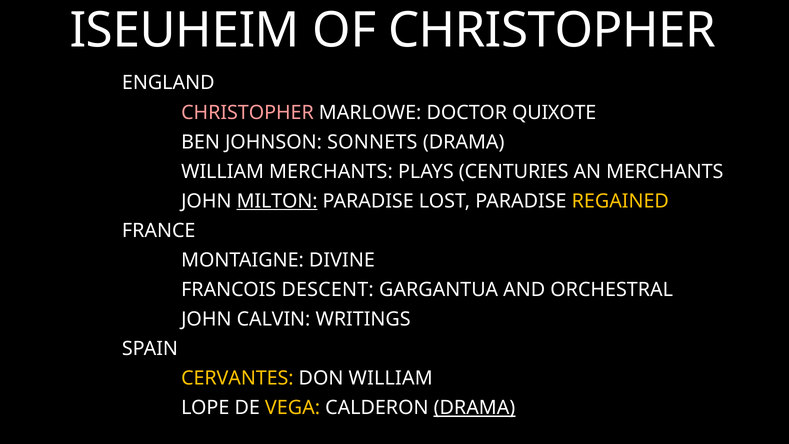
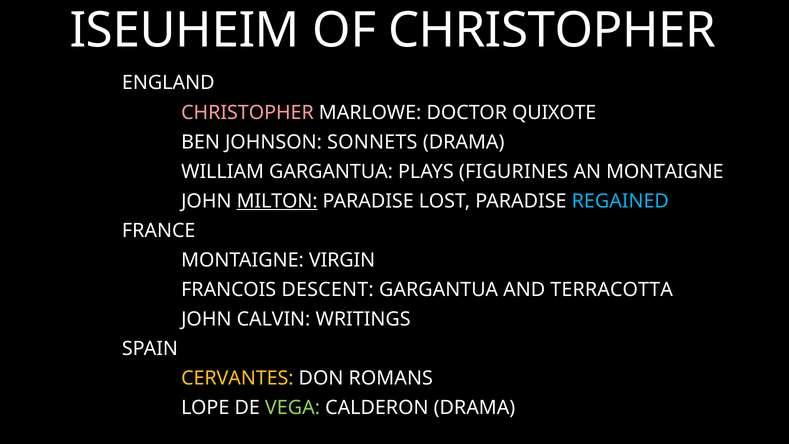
WILLIAM MERCHANTS: MERCHANTS -> GARGANTUA (331, 171)
CENTURIES: CENTURIES -> FIGURINES (514, 171)
AN MERCHANTS: MERCHANTS -> MONTAIGNE (665, 171)
REGAINED colour: yellow -> light blue (620, 201)
DIVINE: DIVINE -> VIRGIN (342, 260)
ORCHESTRAL: ORCHESTRAL -> TERRACOTTA (612, 290)
DON WILLIAM: WILLIAM -> ROMANS (391, 378)
VEGA colour: yellow -> light green (293, 408)
DRAMA underline: present -> none (474, 408)
